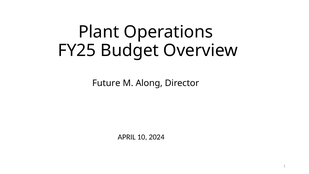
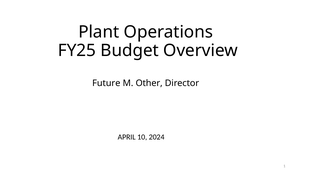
Along: Along -> Other (149, 83)
